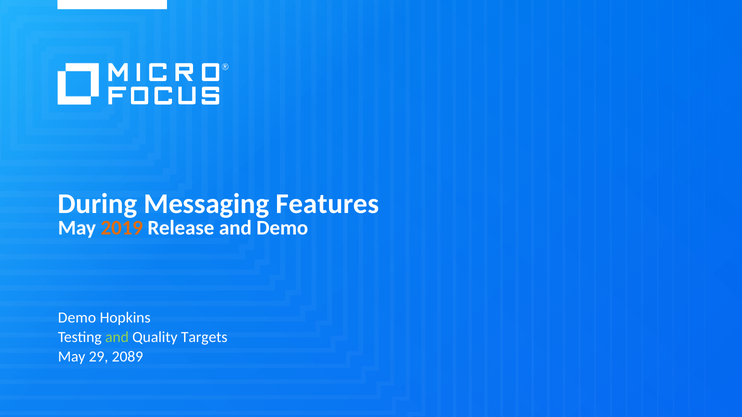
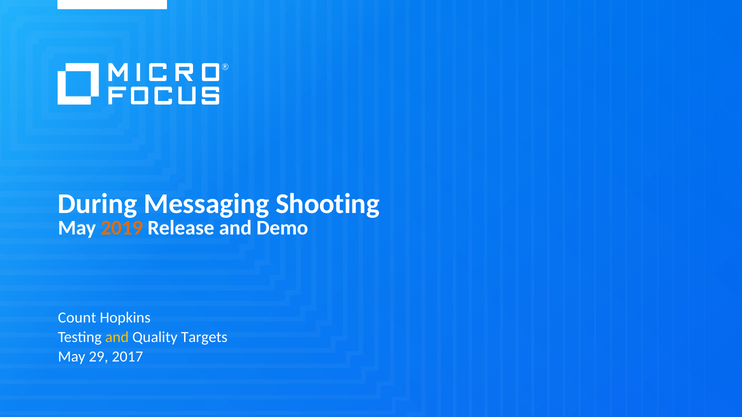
Features: Features -> Shooting (328, 204)
Demo: Demo -> Count (77, 318)
and colour: light green -> yellow (117, 338)
2089: 2089 -> 2017 (127, 357)
